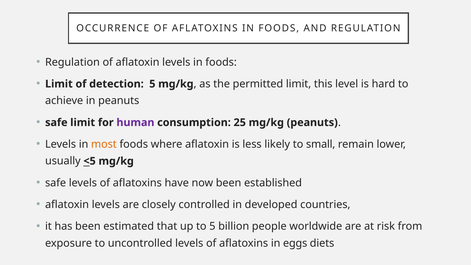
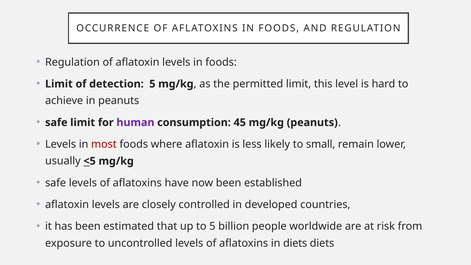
25: 25 -> 45 (240, 122)
most colour: orange -> red (104, 144)
in eggs: eggs -> diets (295, 243)
